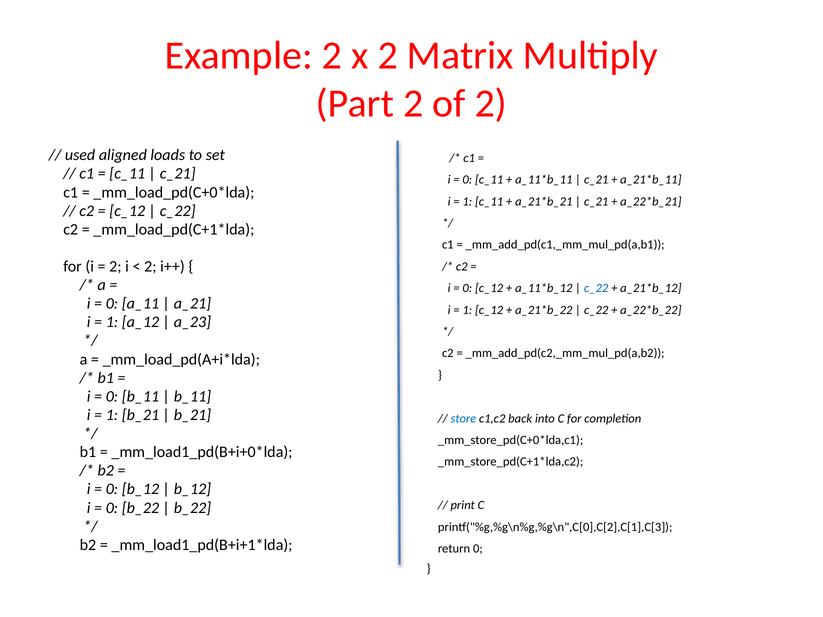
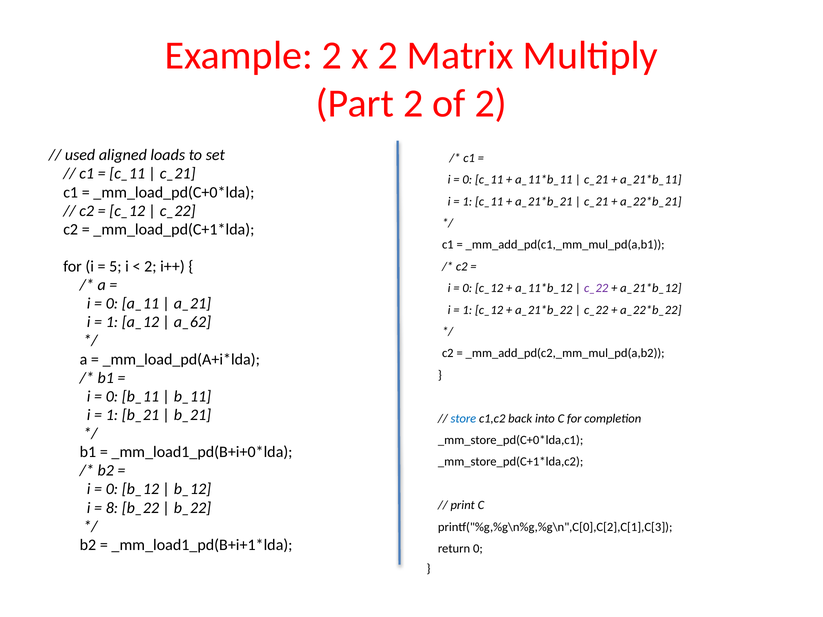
2: 2 -> 5 (115, 267)
c_22 colour: blue -> purple (596, 288)
a_23: a_23 -> a_62 (192, 322)
0: 0 -> 8 (112, 508)
